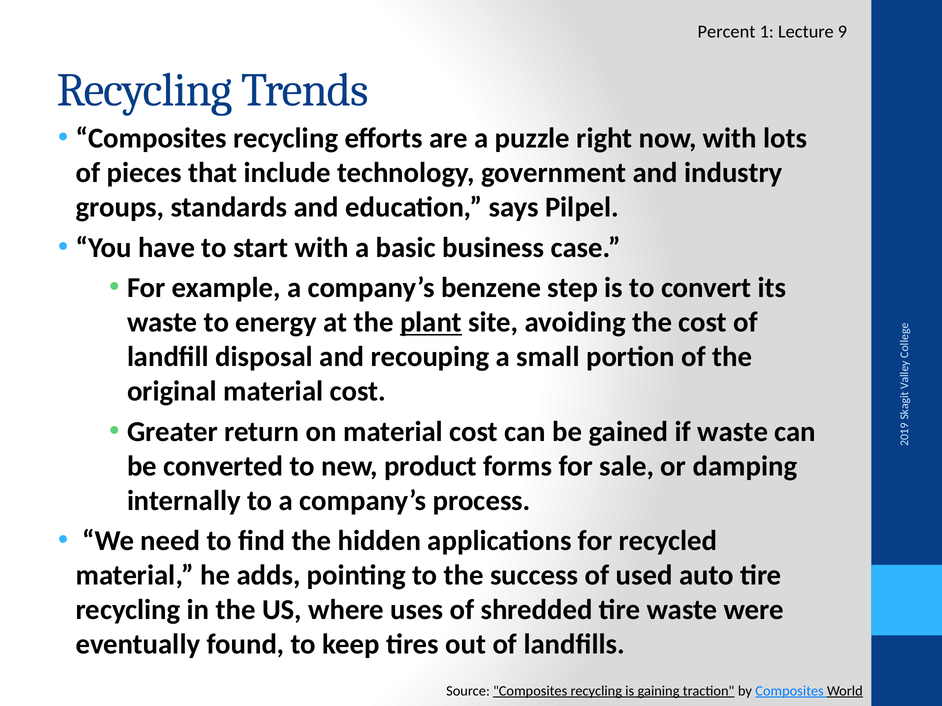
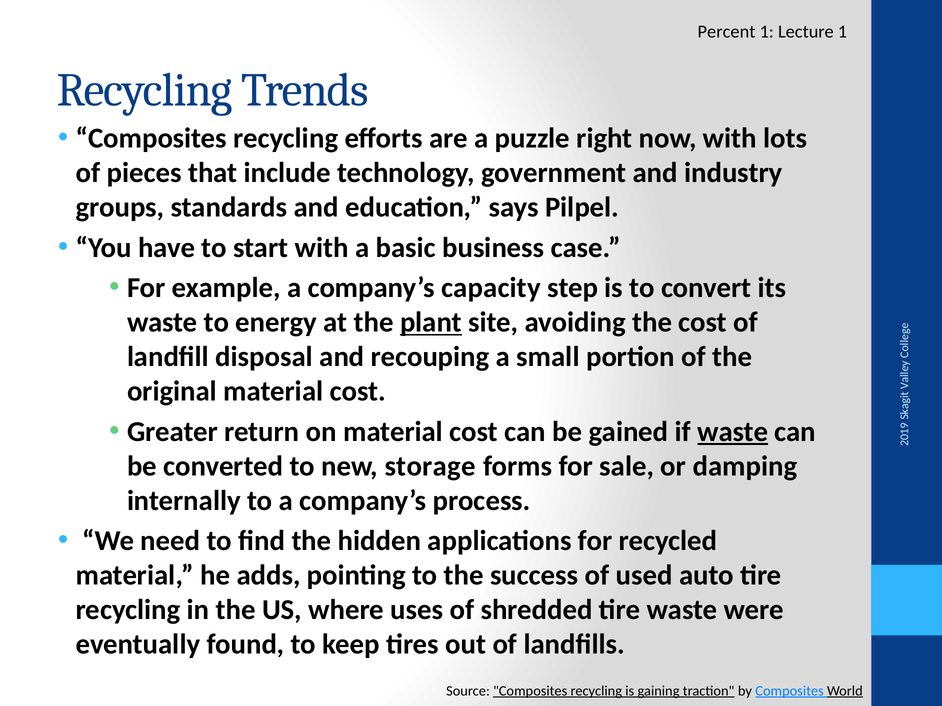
Lecture 9: 9 -> 1 (842, 32)
benzene: benzene -> capacity (491, 288)
waste underline: none -> present (733, 432)
product: product -> storage (430, 467)
